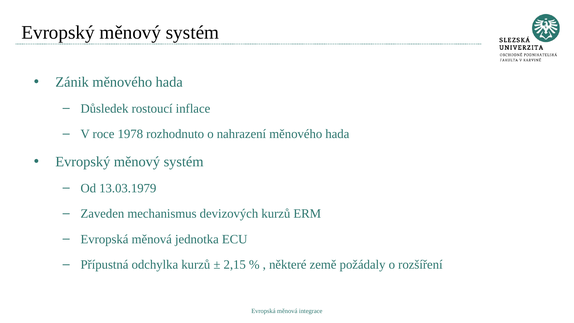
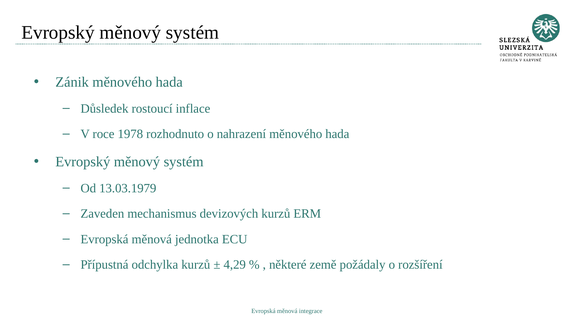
2,15: 2,15 -> 4,29 (235, 265)
